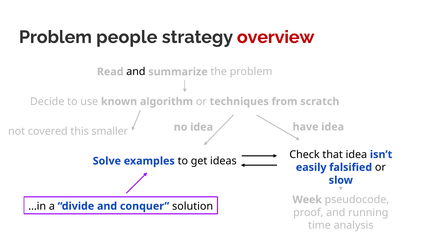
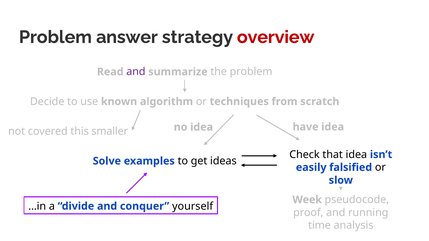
people: people -> answer (127, 37)
and colour: black -> purple (136, 72)
solution: solution -> yourself (193, 206)
